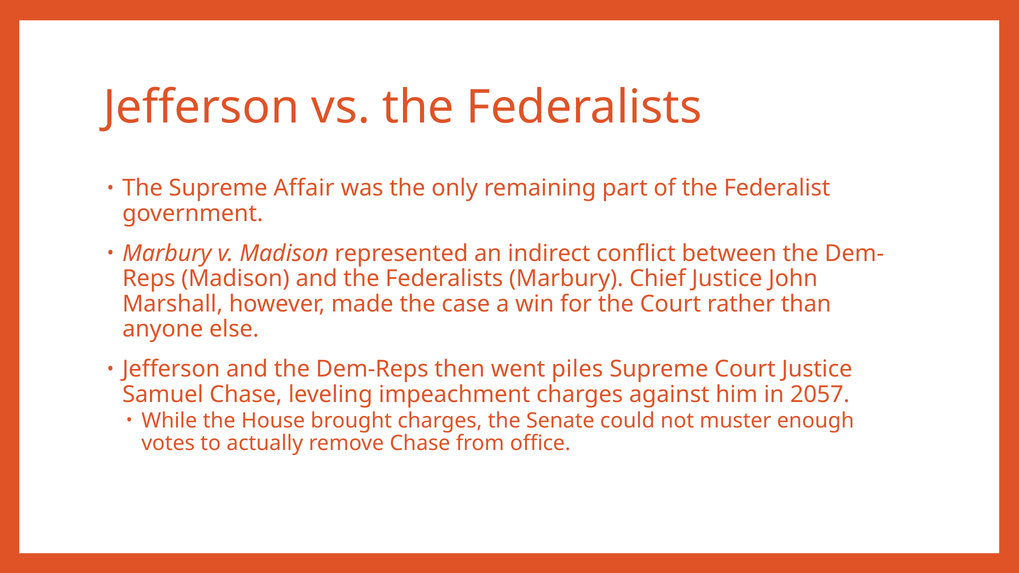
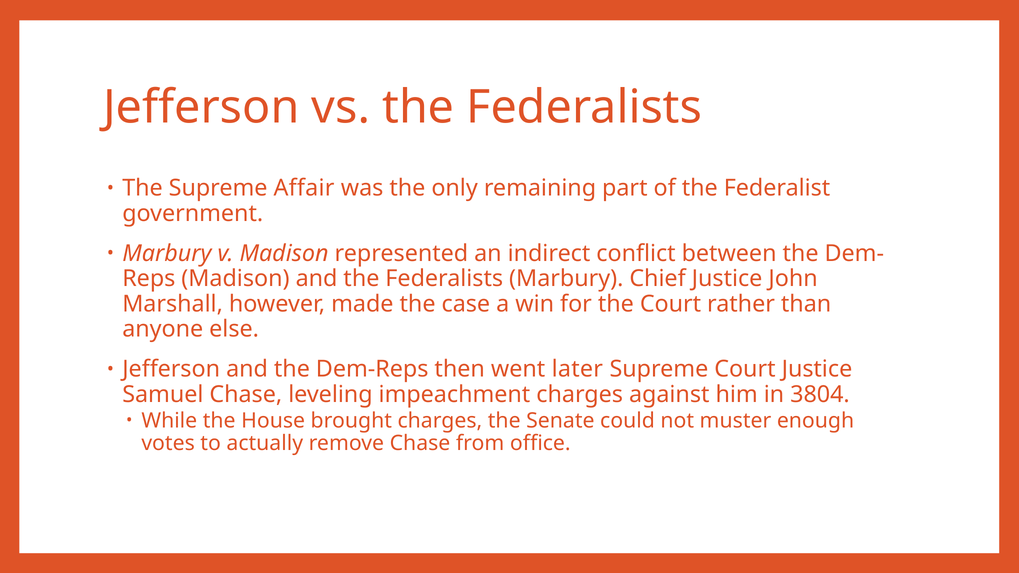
piles: piles -> later (577, 369)
2057: 2057 -> 3804 (820, 394)
